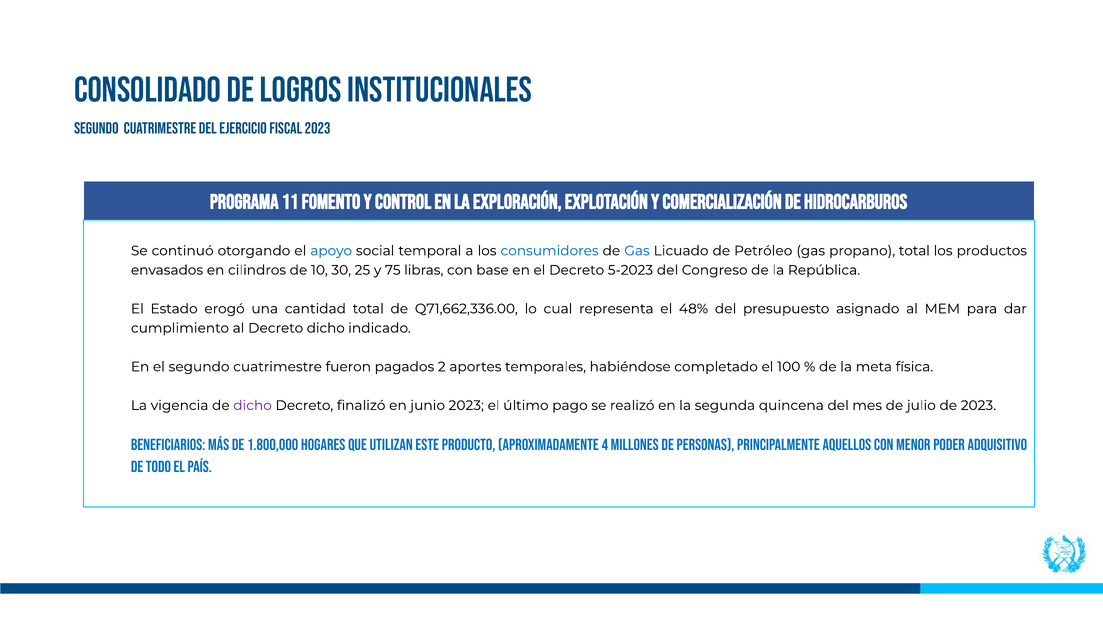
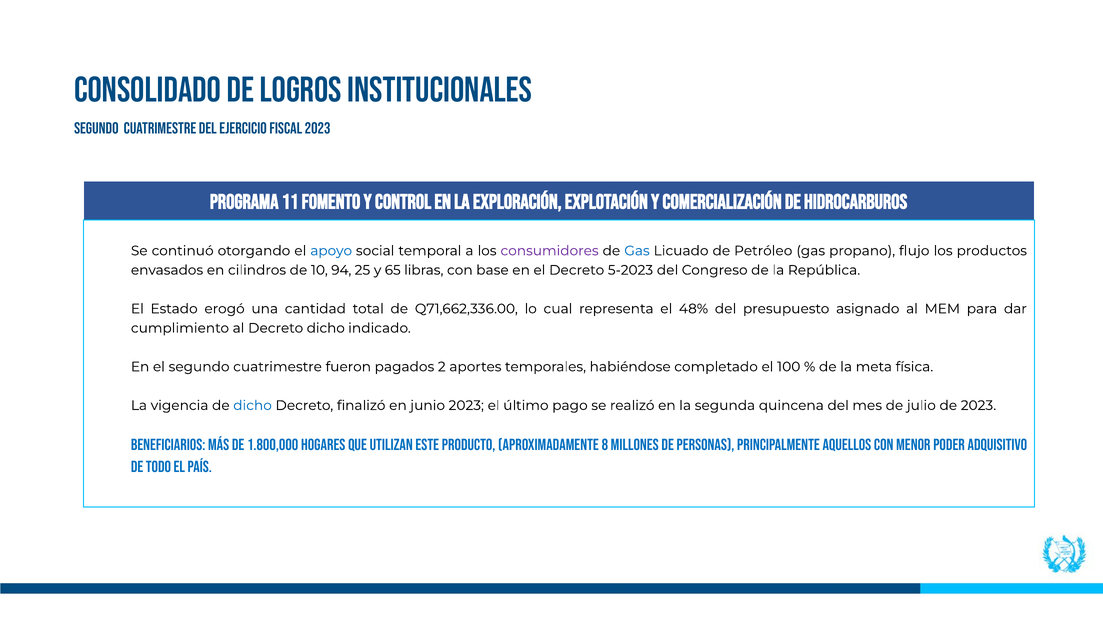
consumidores colour: blue -> purple (550, 251)
propano total: total -> flujo (914, 251)
30: 30 -> 94 (341, 270)
75: 75 -> 65 (393, 270)
dicho colour: purple -> blue (253, 406)
4: 4 -> 8 (605, 445)
